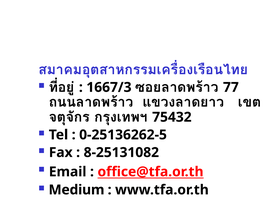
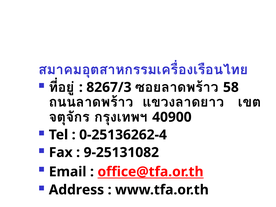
1667/3: 1667/3 -> 8267/3 (109, 87)
77: 77 -> 58 (231, 87)
75432: 75432 -> 40900 (172, 117)
0-25136262-5: 0-25136262-5 -> 0-25136262-4 (123, 135)
8-25131082: 8-25131082 -> 9-25131082 (121, 152)
Medium: Medium -> Address (76, 190)
